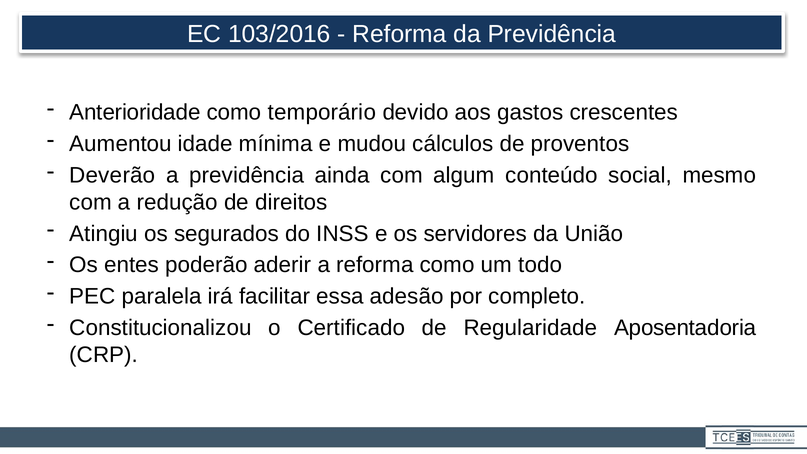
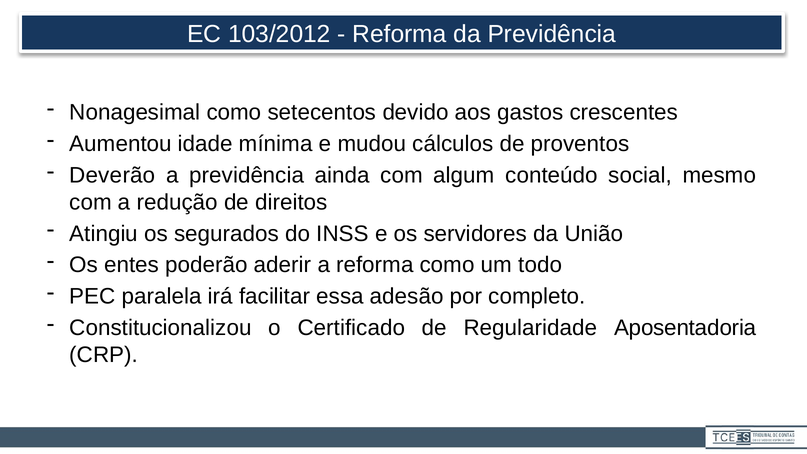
103/2016: 103/2016 -> 103/2012 (279, 34)
Anterioridade: Anterioridade -> Nonagesimal (135, 113)
temporário: temporário -> setecentos (322, 113)
